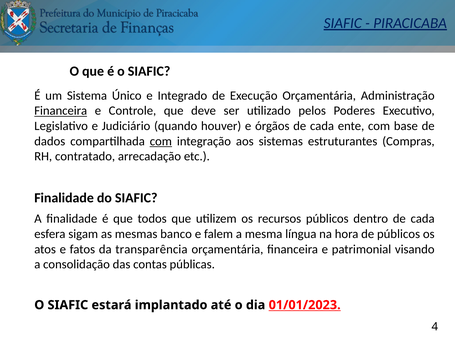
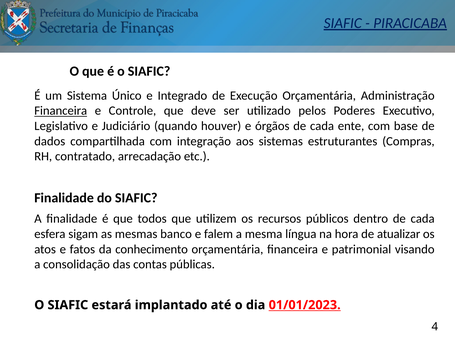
com underline: present -> none (161, 141)
de públicos: públicos -> atualizar (399, 233)
transparência: transparência -> conhecimento (152, 249)
